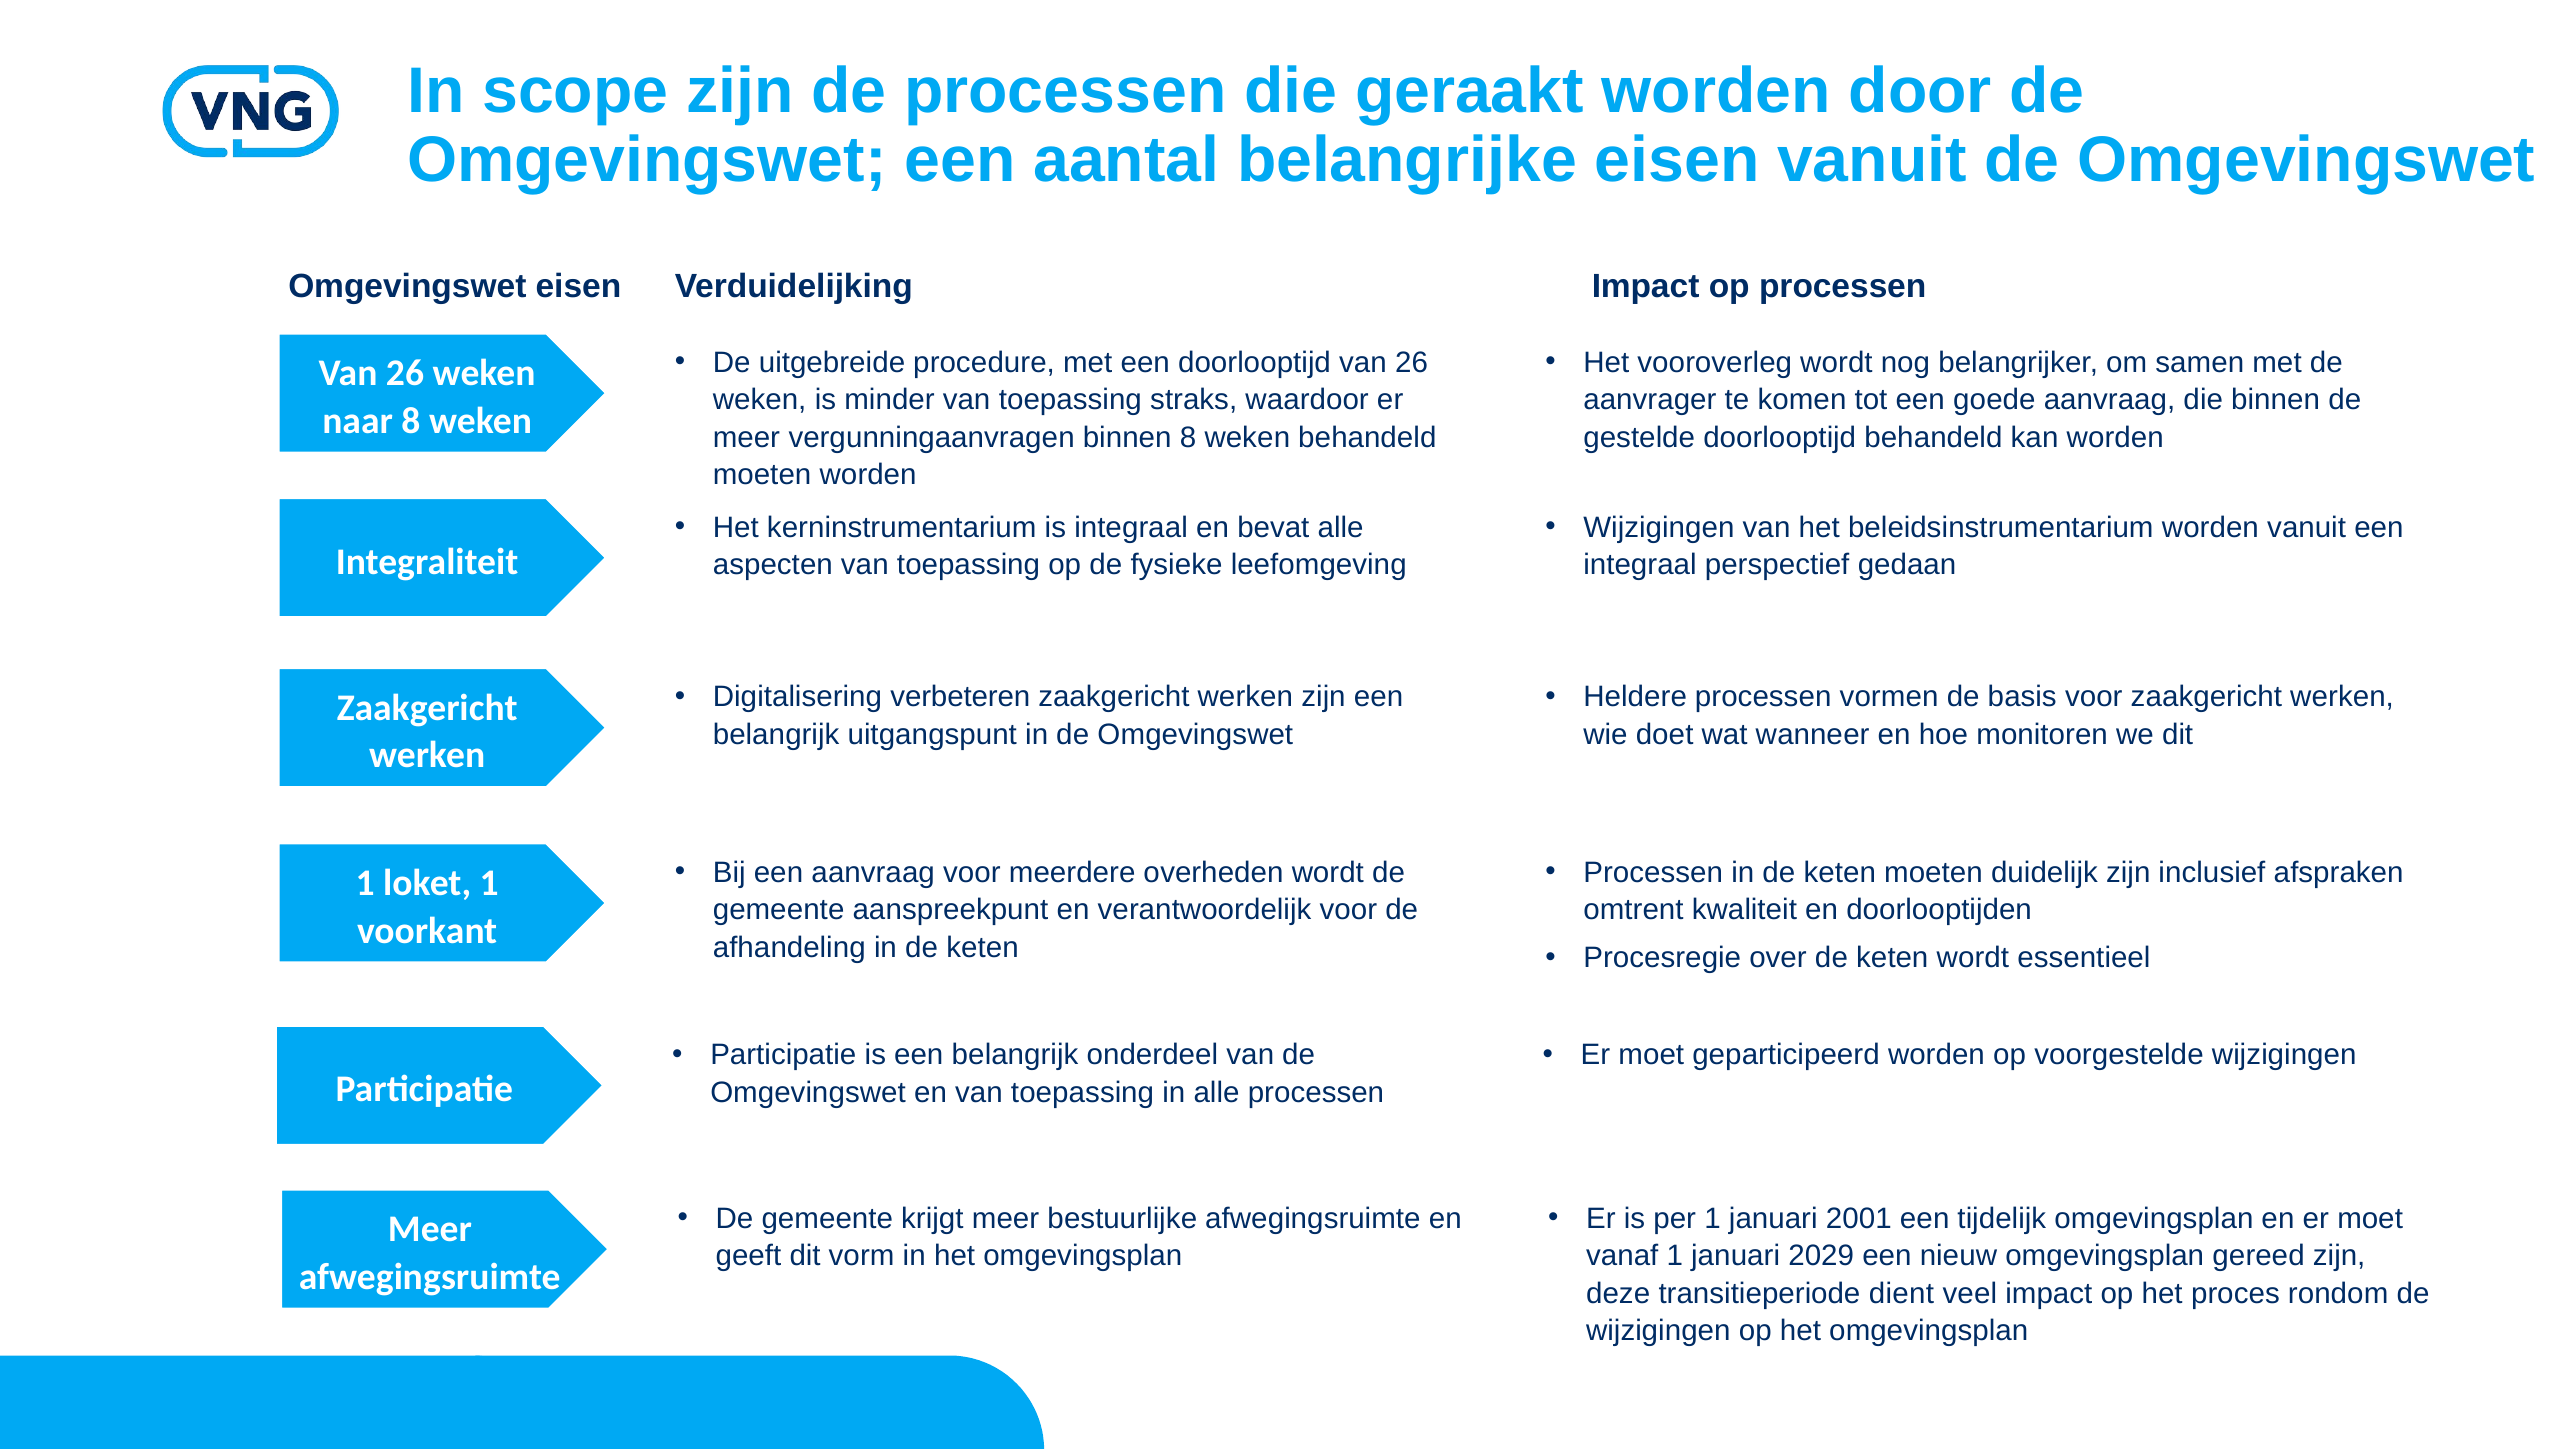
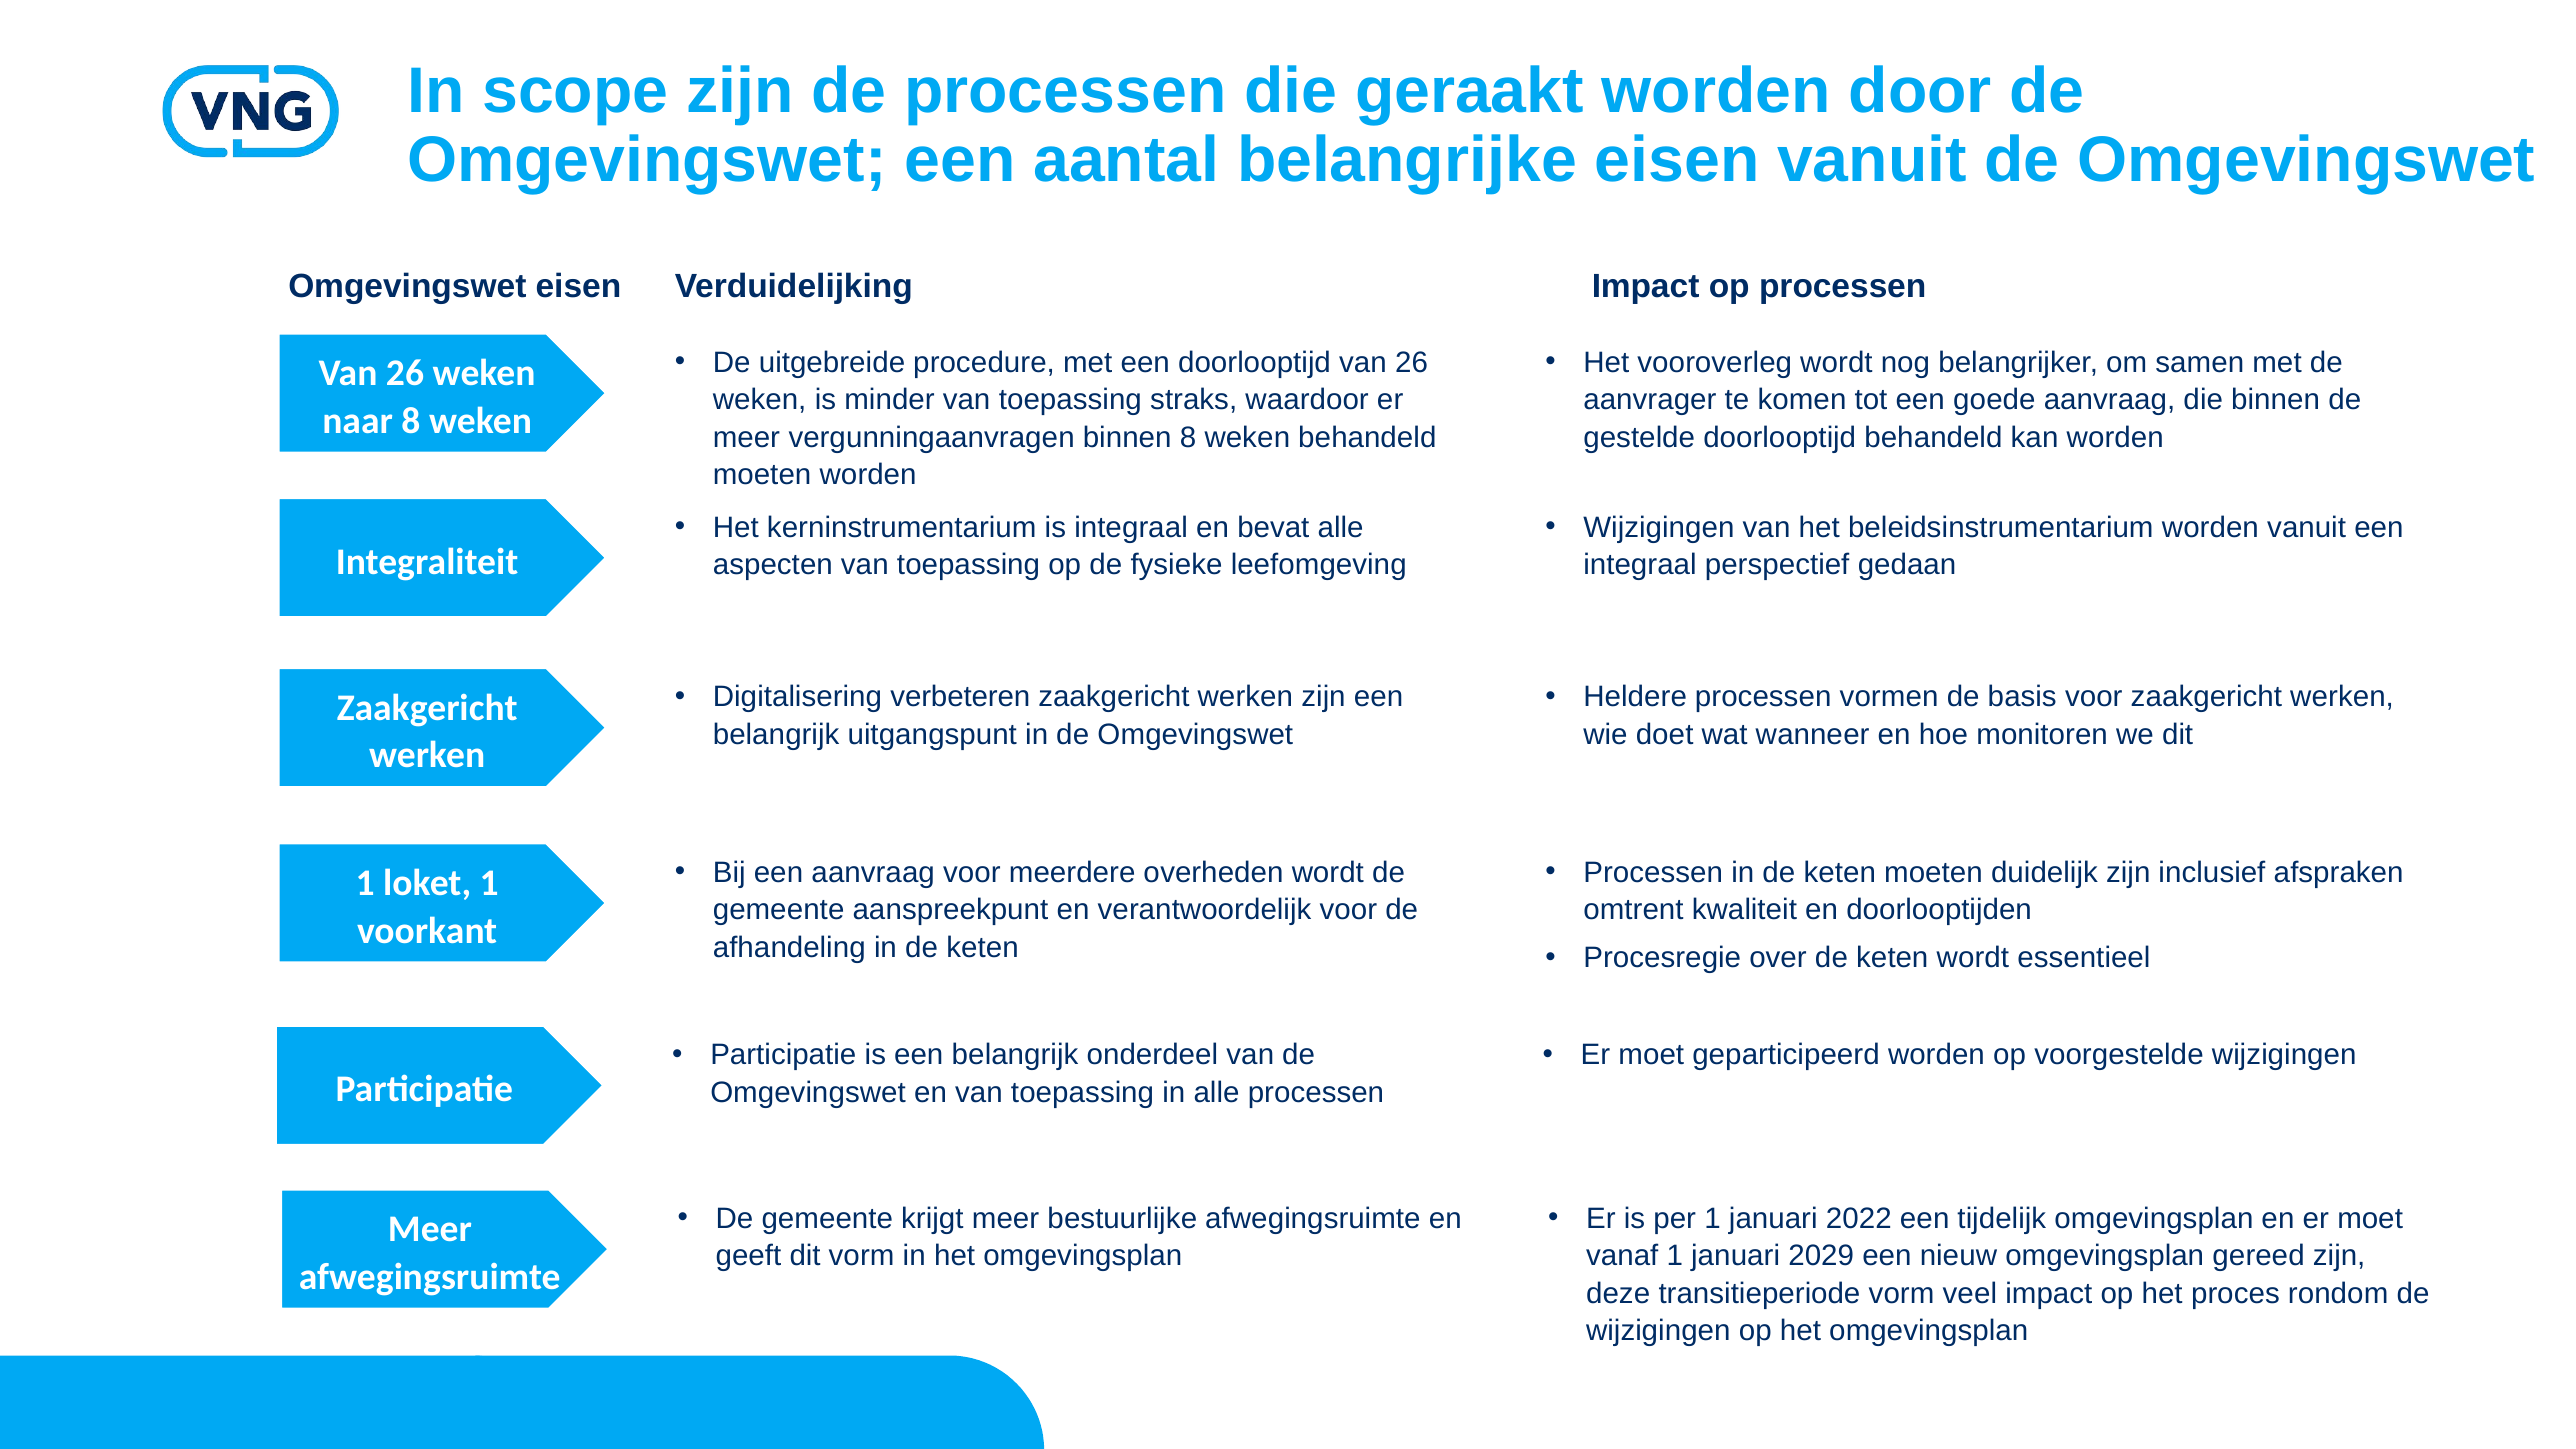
2001: 2001 -> 2022 (1859, 1219)
transitieperiode dient: dient -> vorm (1902, 1294)
